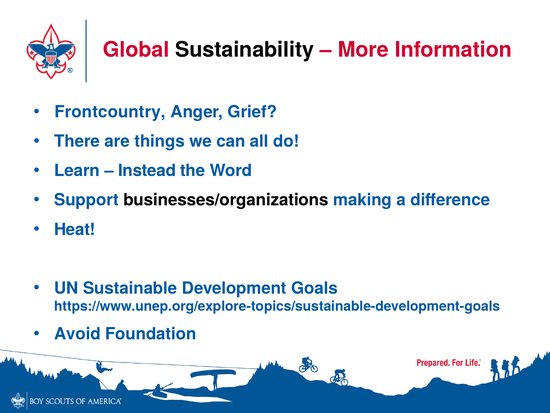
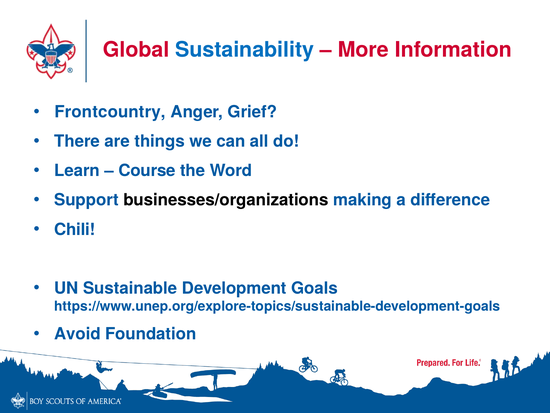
Sustainability colour: black -> blue (245, 50)
Instead: Instead -> Course (147, 171)
Heat: Heat -> Chili (75, 229)
